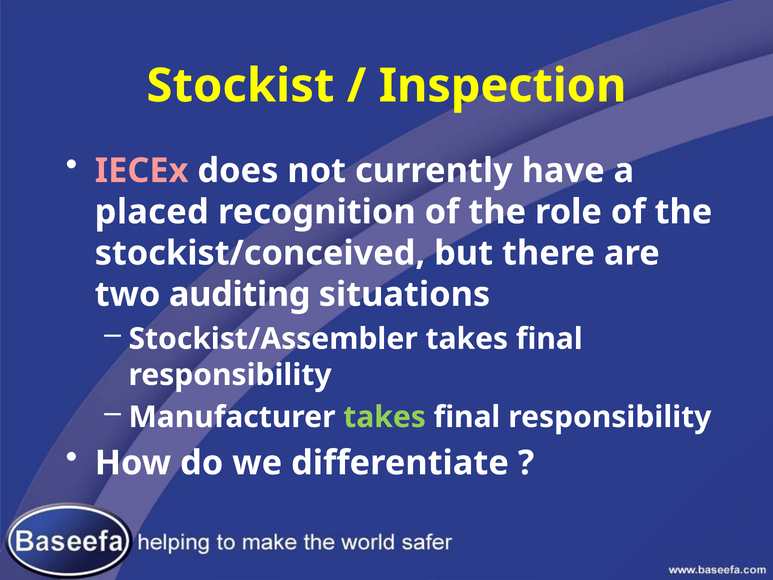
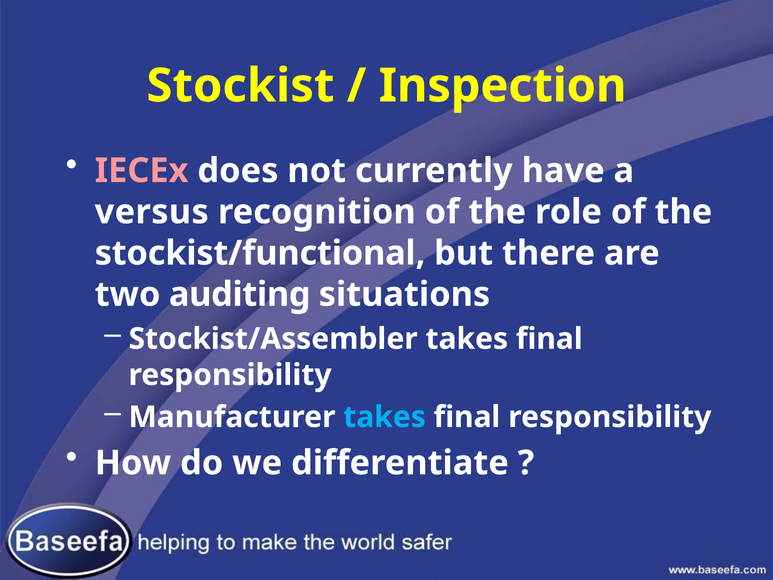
placed: placed -> versus (152, 212)
stockist/conceived: stockist/conceived -> stockist/functional (260, 253)
takes colour: light green -> light blue (385, 417)
